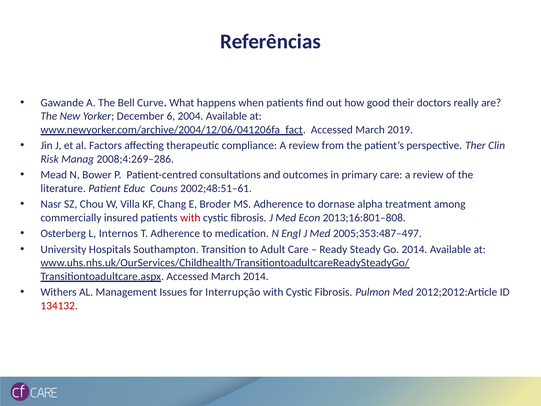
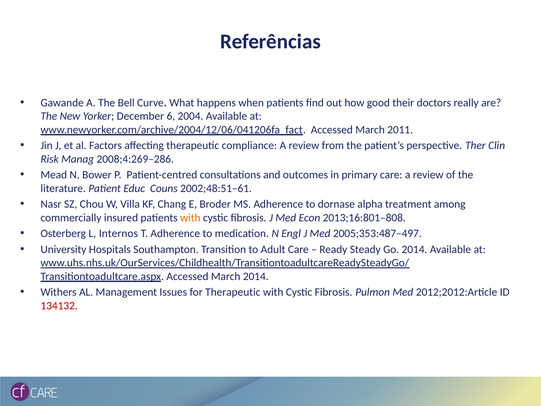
2019: 2019 -> 2011 (400, 130)
with colour: red -> orange (190, 218)
for Interrupção: Interrupção -> Therapeutic (233, 292)
